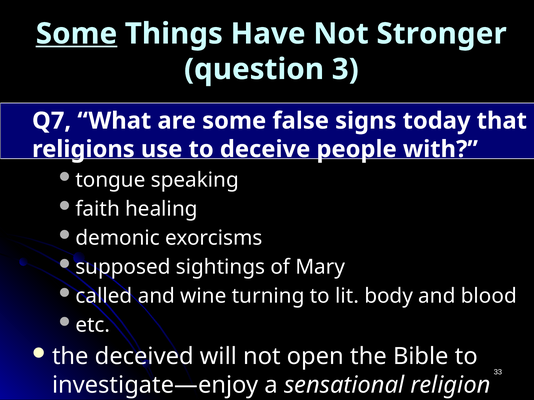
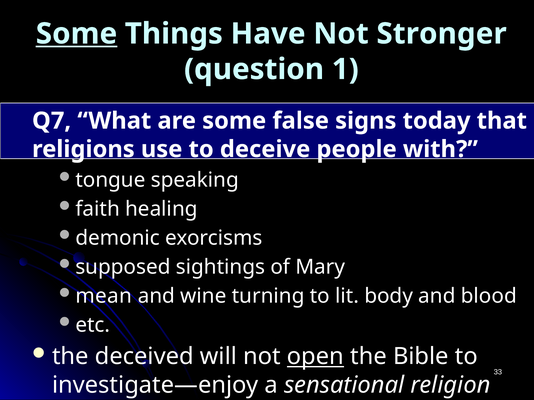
3: 3 -> 1 (345, 69)
called: called -> mean (104, 296)
open underline: none -> present (315, 357)
